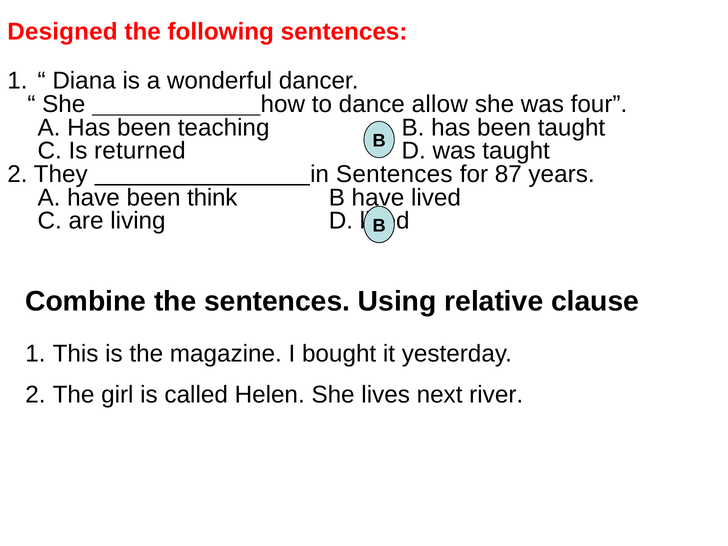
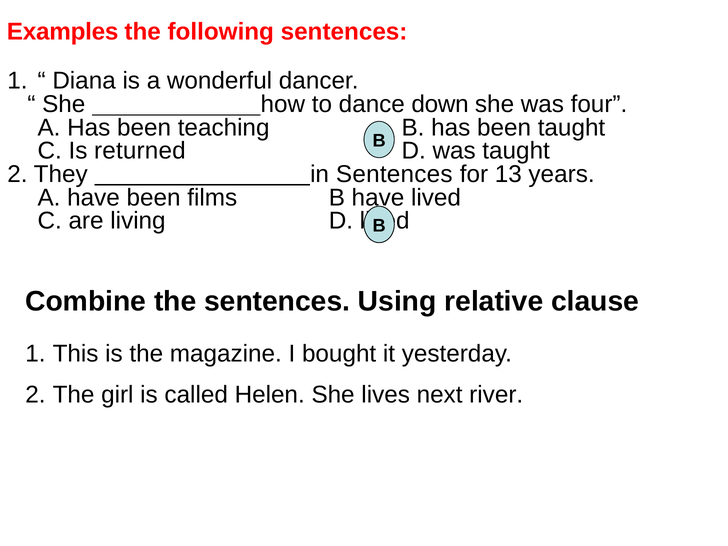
Designed: Designed -> Examples (63, 32)
allow: allow -> down (440, 104)
87: 87 -> 13 (508, 174)
think: think -> films (212, 197)
